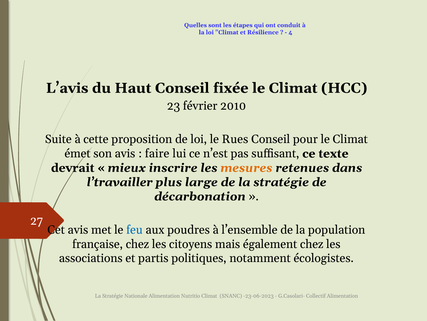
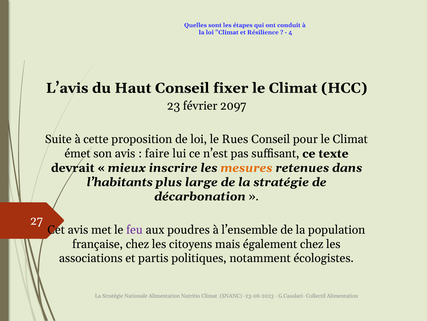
fixée: fixée -> fixer (231, 88)
2010: 2010 -> 2097 (233, 106)
l’travailler: l’travailler -> l’habitants (120, 182)
feu colour: blue -> purple (134, 229)
